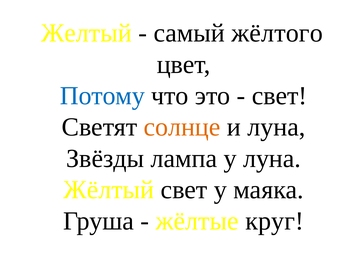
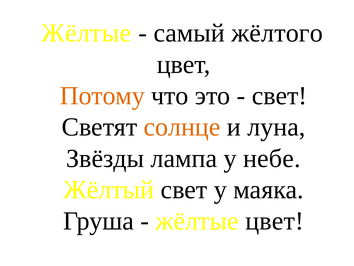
Желтый: Желтый -> Жёлтые (86, 33)
Потому colour: blue -> orange (102, 96)
у луна: луна -> небе (272, 158)
жёлтые круг: круг -> цвет (275, 221)
